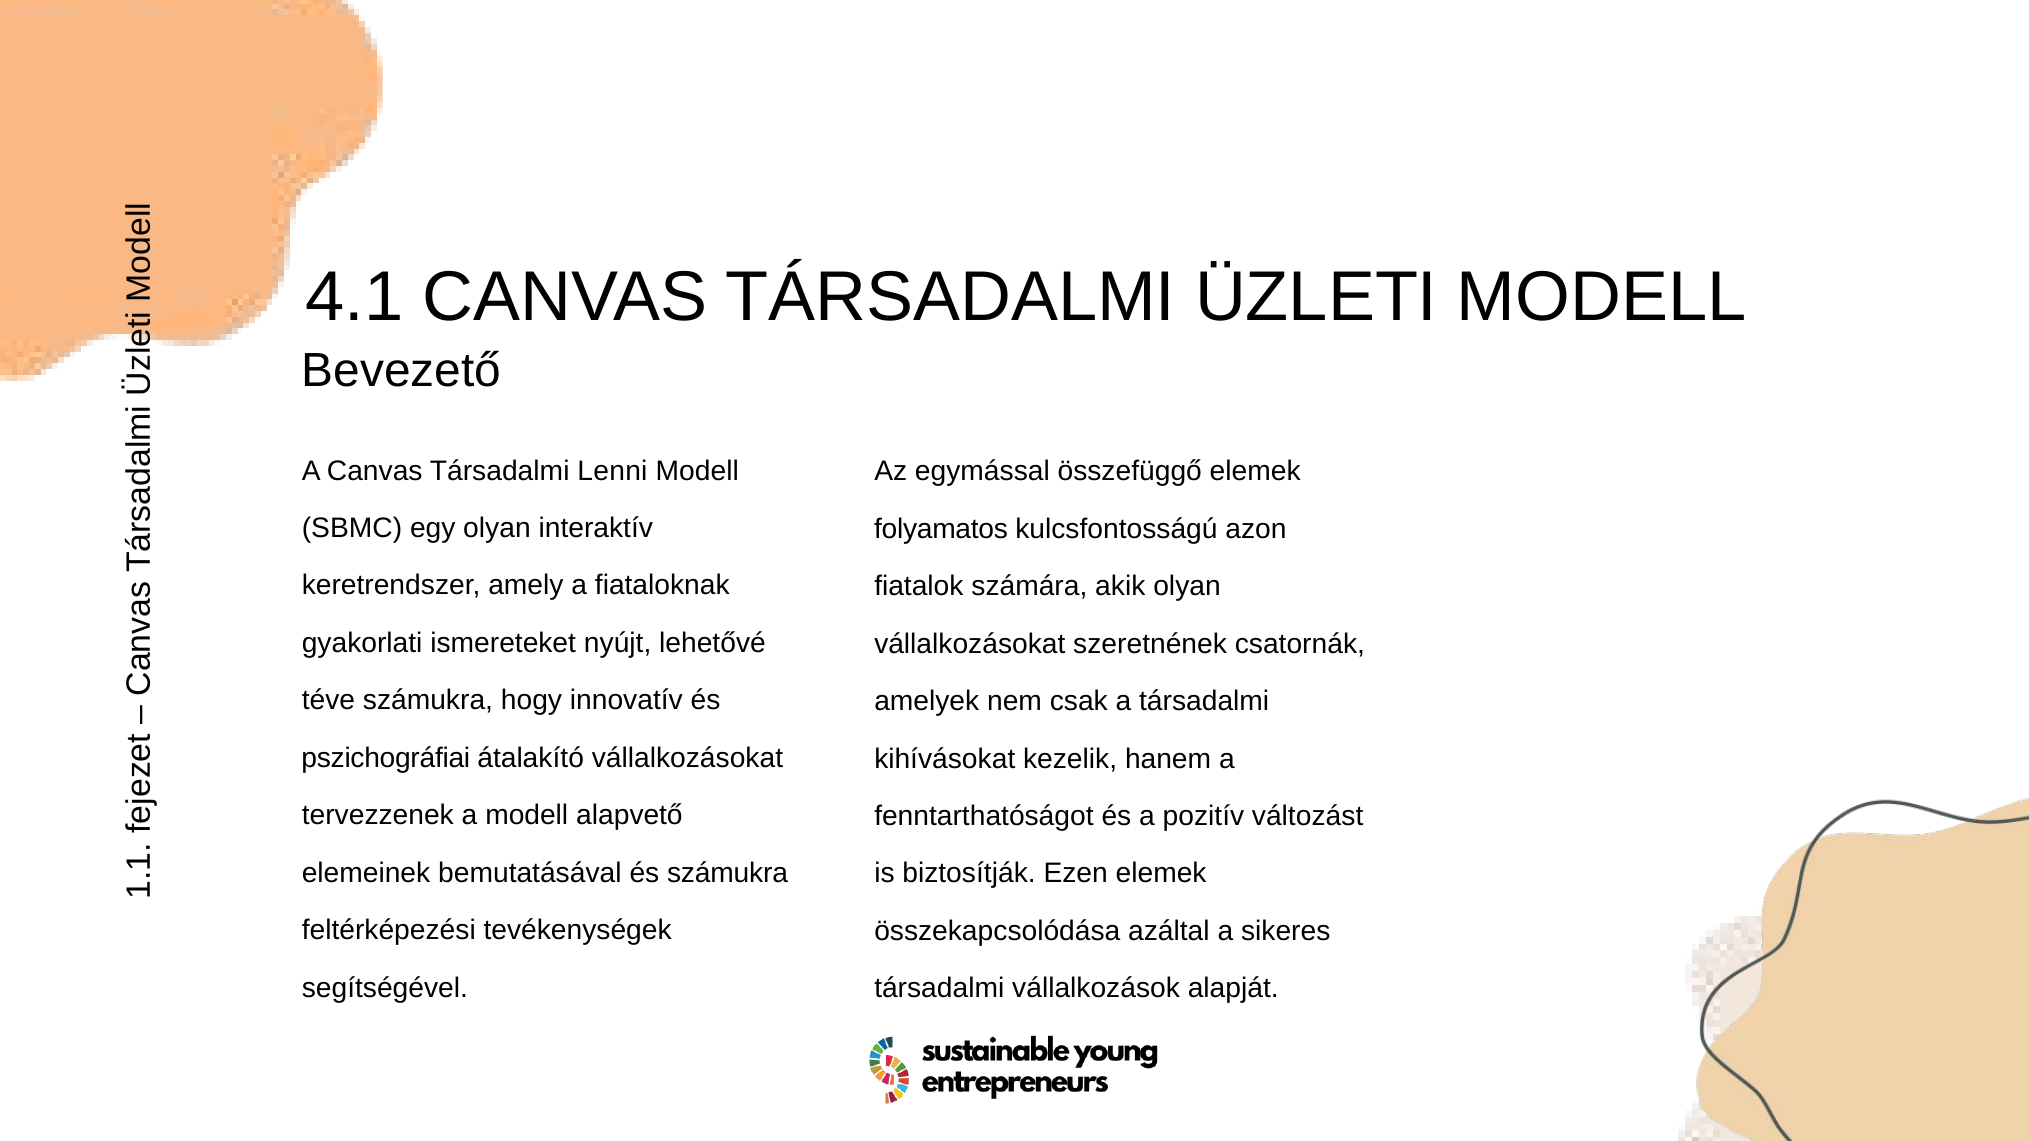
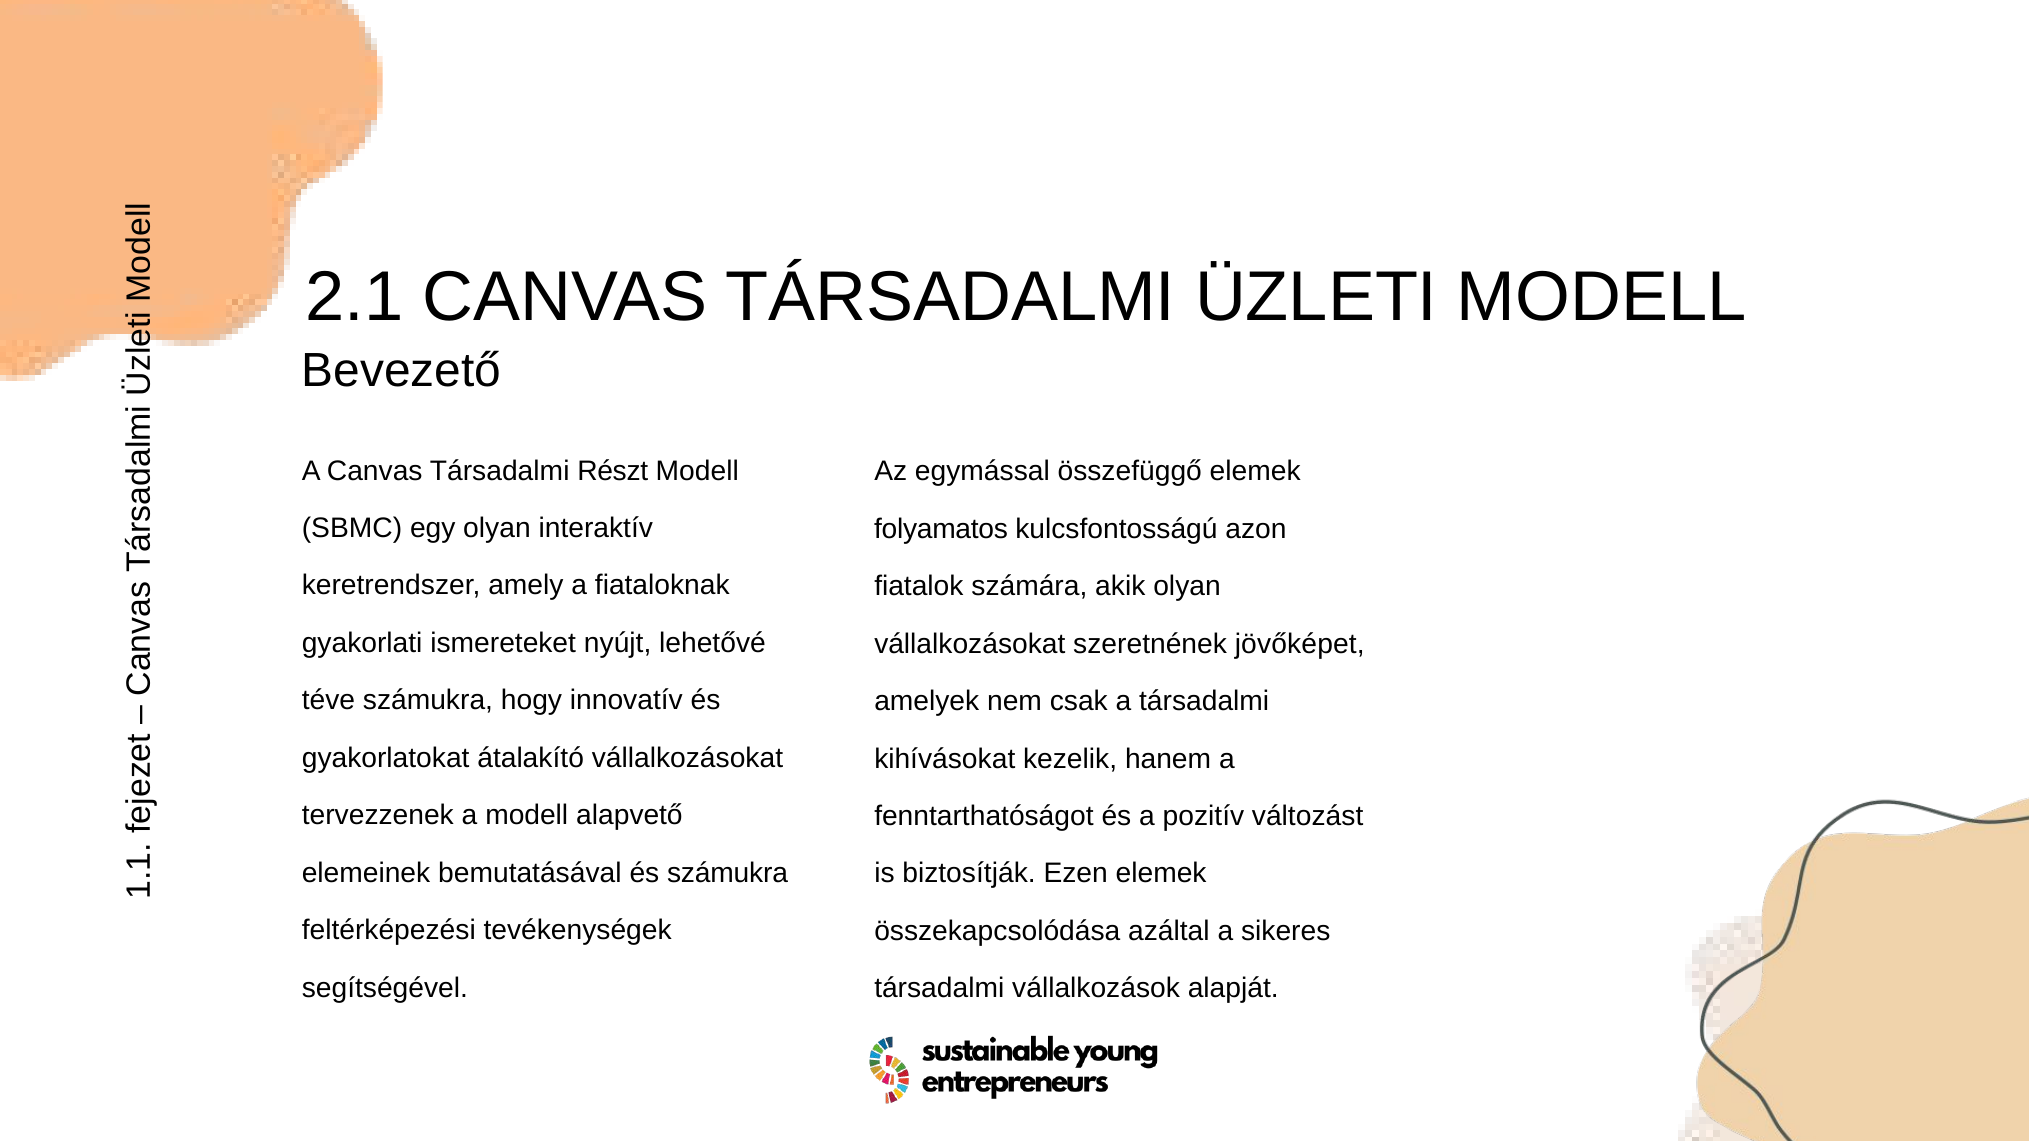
4.1: 4.1 -> 2.1 (354, 298)
Lenni: Lenni -> Részt (613, 471)
csatornák: csatornák -> jövőképet (1300, 644)
pszichográfiai: pszichográfiai -> gyakorlatokat (386, 758)
